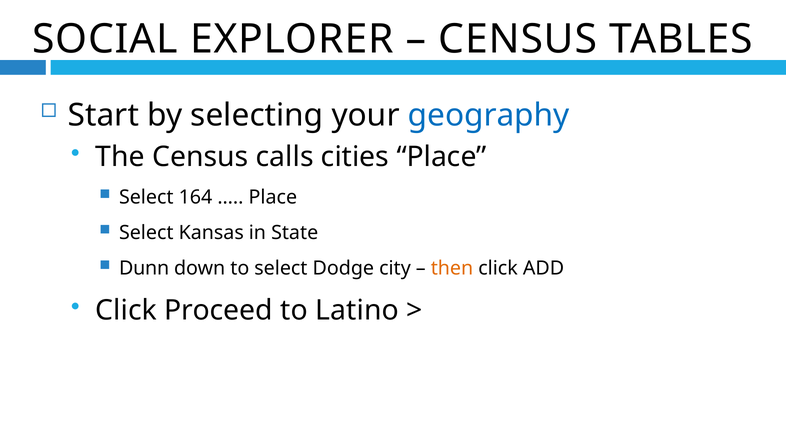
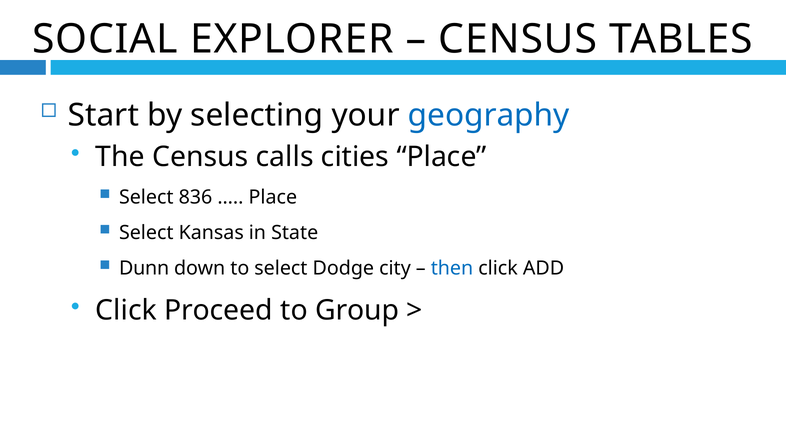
164: 164 -> 836 (195, 197)
then colour: orange -> blue (452, 268)
Latino: Latino -> Group (357, 310)
